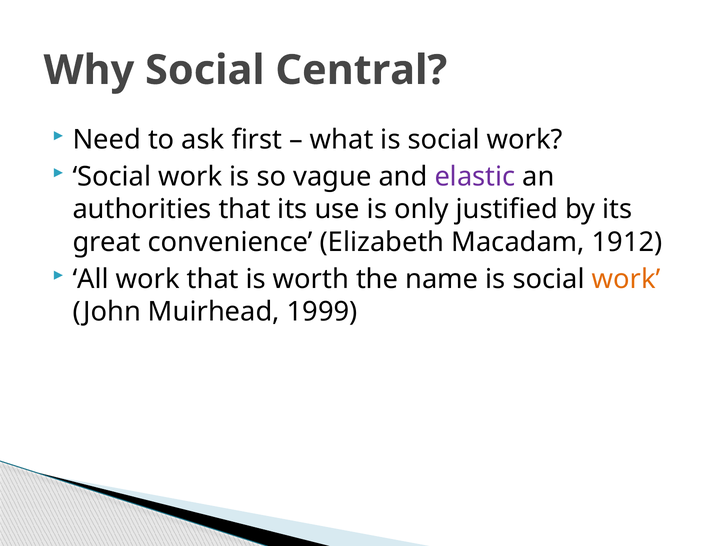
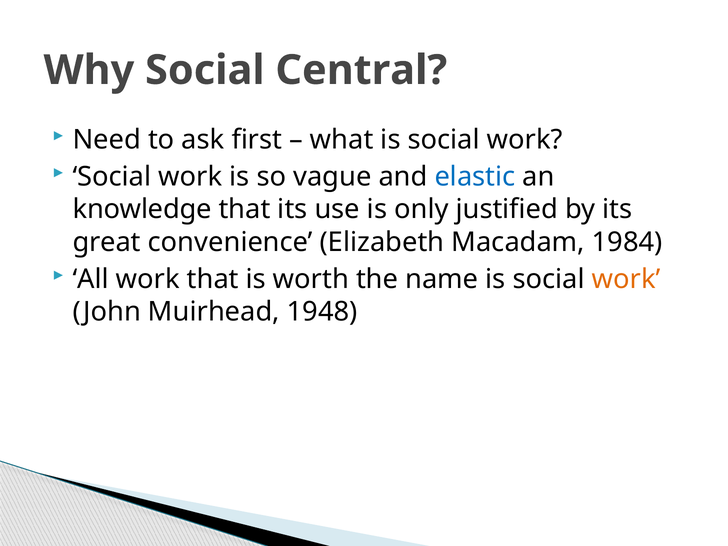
elastic colour: purple -> blue (475, 177)
authorities: authorities -> knowledge (142, 209)
1912: 1912 -> 1984 (627, 242)
1999: 1999 -> 1948 (322, 312)
